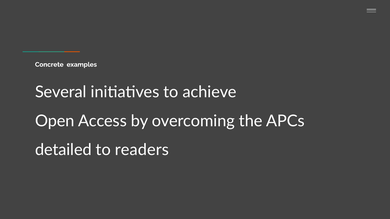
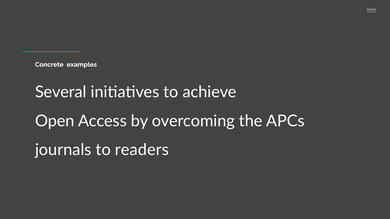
detailed: detailed -> journals (63, 150)
